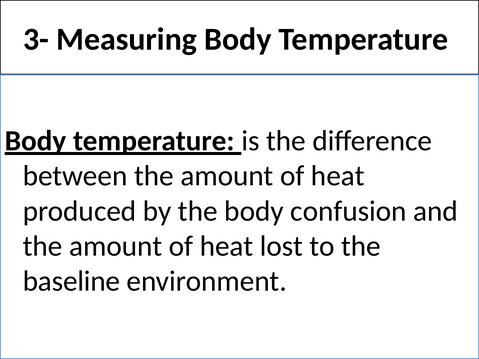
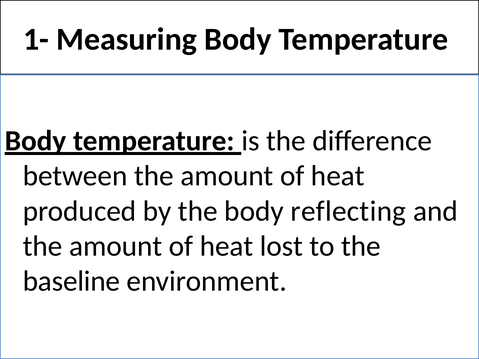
3-: 3- -> 1- (36, 39)
confusion: confusion -> reflecting (348, 211)
